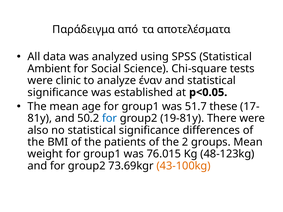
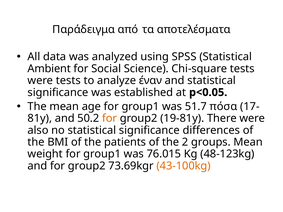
were clinic: clinic -> tests (68, 81)
these: these -> πόσα (223, 107)
for colour: blue -> orange (110, 118)
